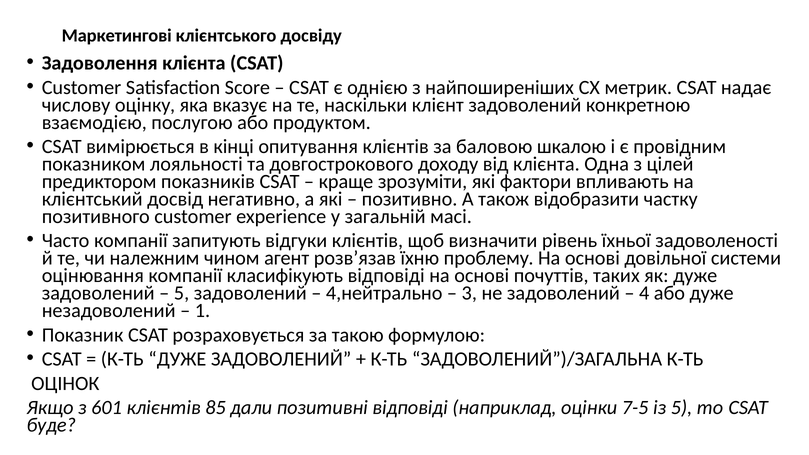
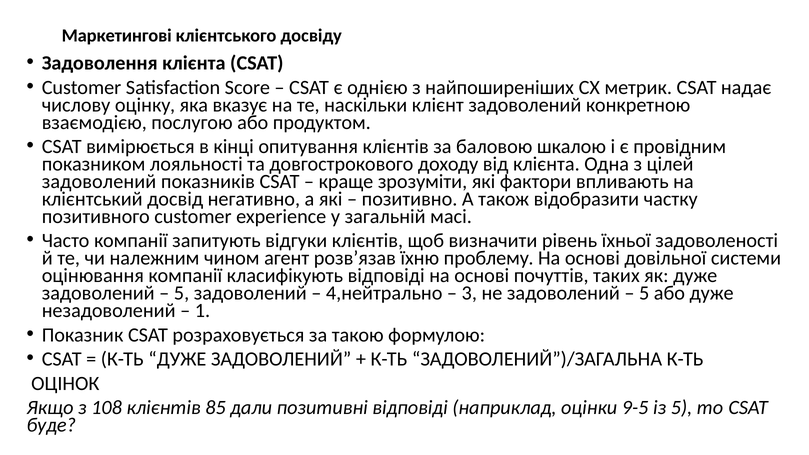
предиктором: предиктором -> задоволений (99, 182)
4: 4 -> 5 (644, 293)
601: 601 -> 108 (107, 408)
7-5: 7-5 -> 9-5 (635, 408)
